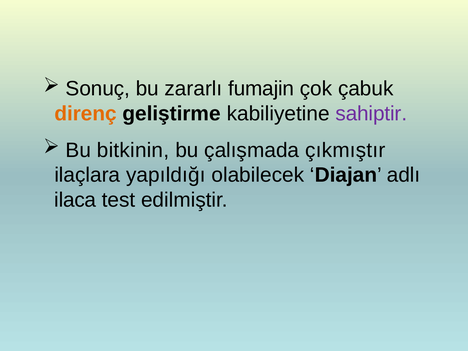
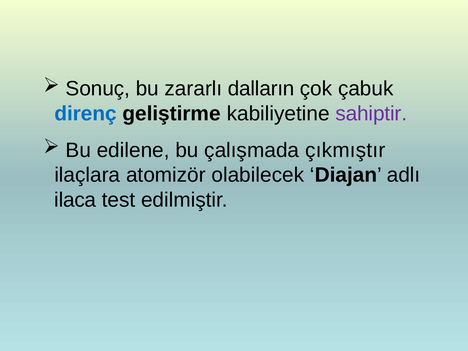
fumajin: fumajin -> dalların (261, 89)
direnç colour: orange -> blue (86, 113)
bitkinin: bitkinin -> edilene (133, 150)
yapıldığı: yapıldığı -> atomizör (166, 175)
